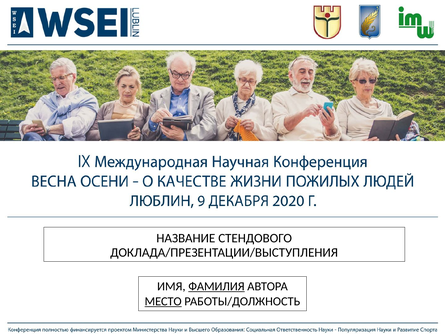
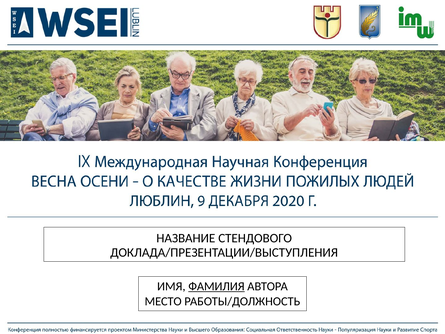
МЕСТО underline: present -> none (163, 301)
